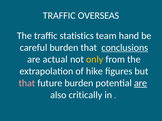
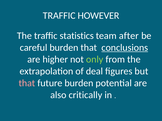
OVERSEAS: OVERSEAS -> HOWEVER (99, 16)
hand: hand -> after (129, 36)
actual: actual -> higher (55, 60)
only colour: yellow -> light green (95, 60)
hike: hike -> deal (94, 71)
are underline: present -> none (141, 83)
